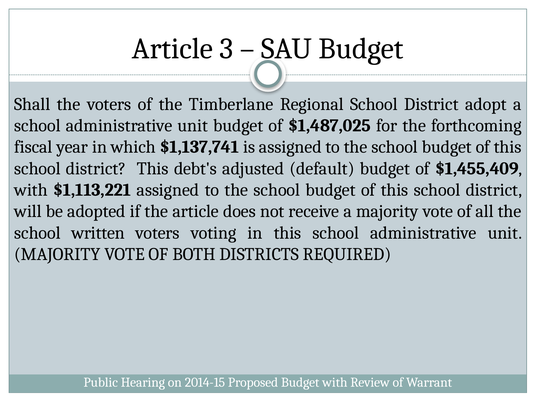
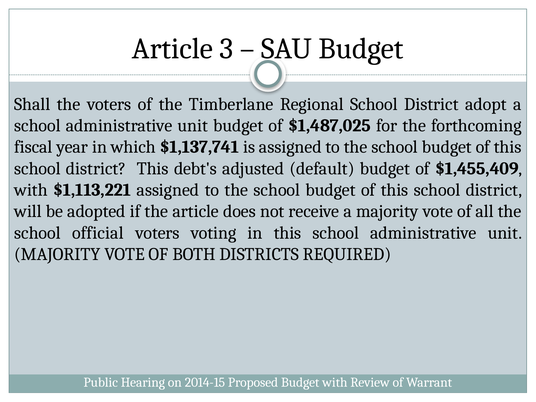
written: written -> official (98, 233)
